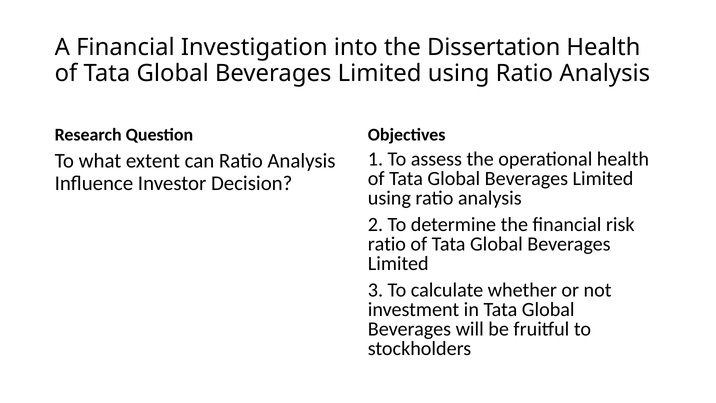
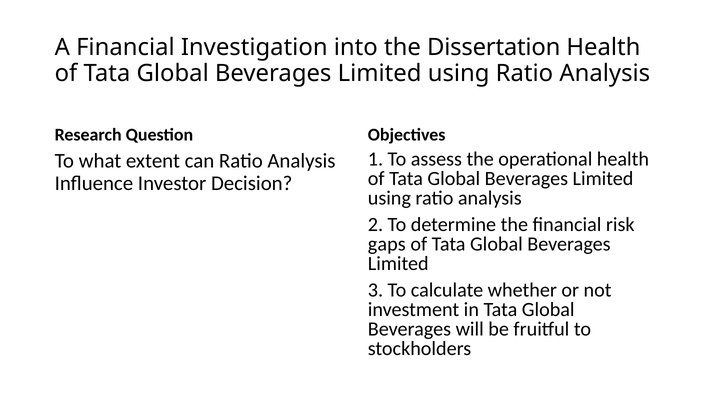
ratio: ratio -> gaps (387, 244)
